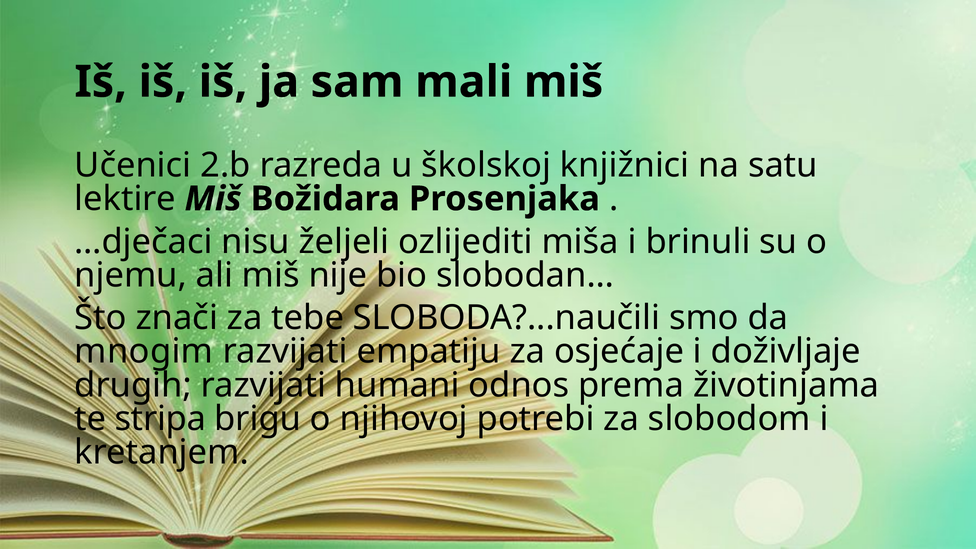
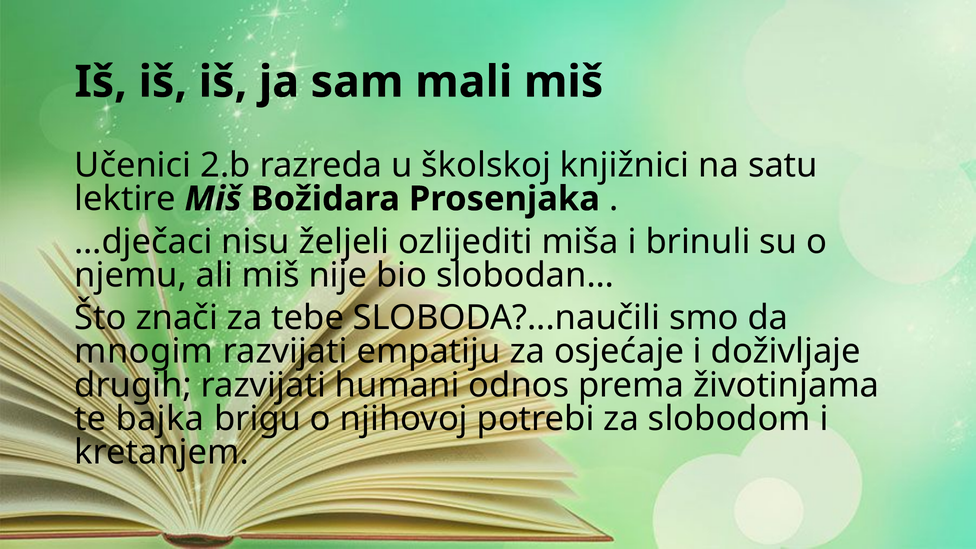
stripa: stripa -> bajka (160, 419)
